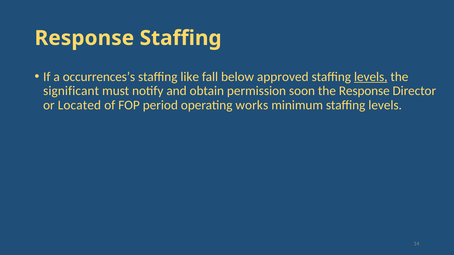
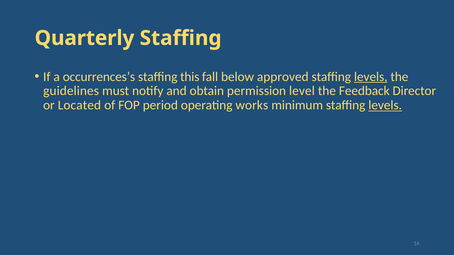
Response: Response -> Quarterly (84, 38)
like: like -> this (190, 77)
significant: significant -> guidelines (71, 91)
soon: soon -> level (302, 91)
the Response: Response -> Feedback (364, 91)
levels underline: none -> present (385, 105)
